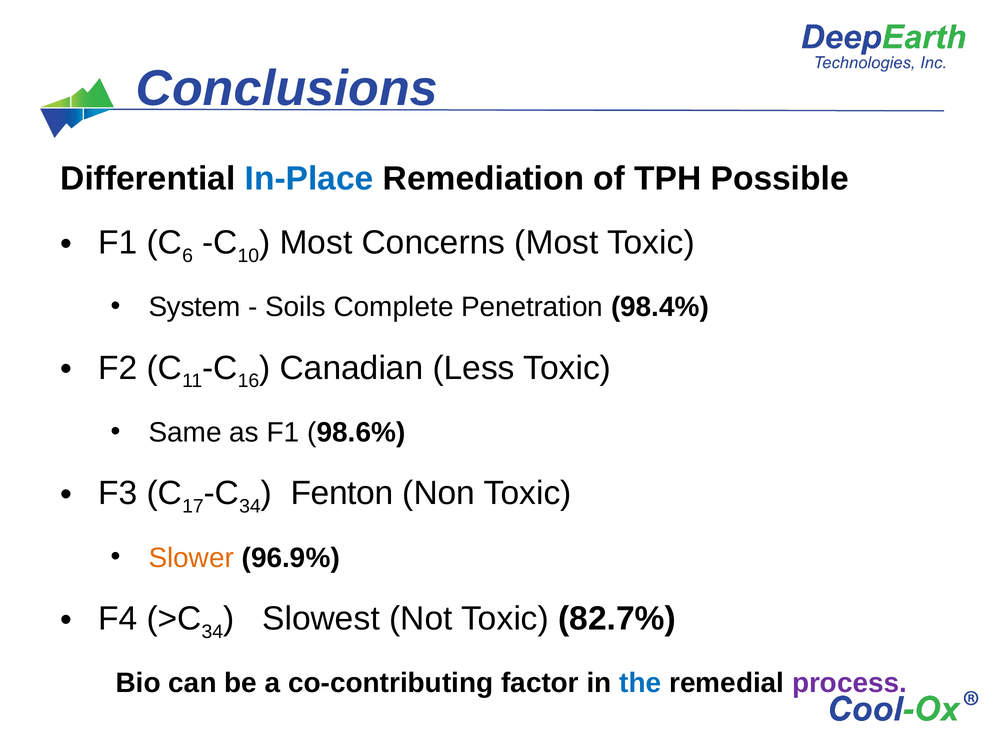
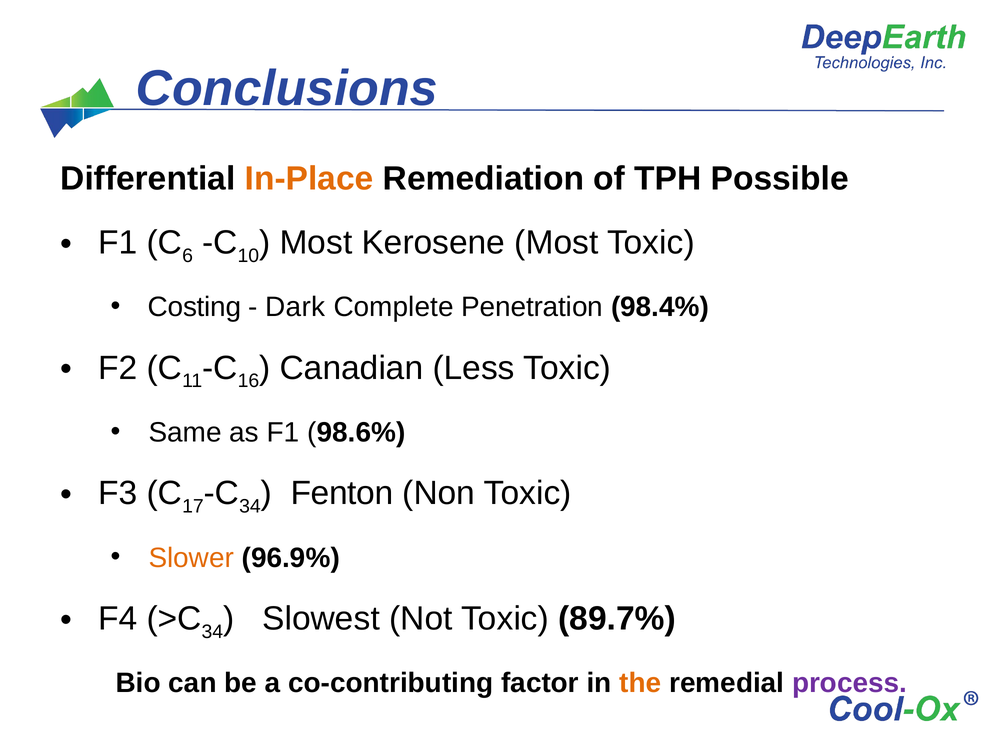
In-Place colour: blue -> orange (309, 179)
Concerns: Concerns -> Kerosene (433, 242)
System: System -> Costing (195, 307)
Soils: Soils -> Dark (295, 307)
82.7%: 82.7% -> 89.7% (617, 618)
the colour: blue -> orange (640, 683)
